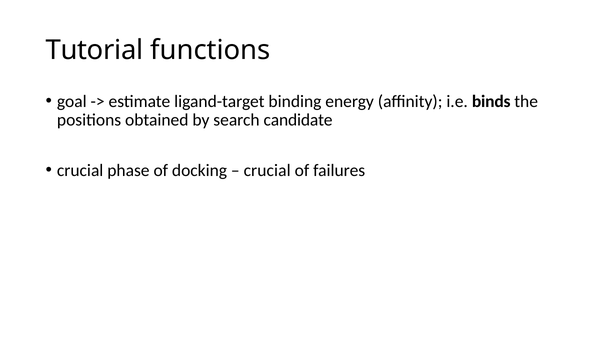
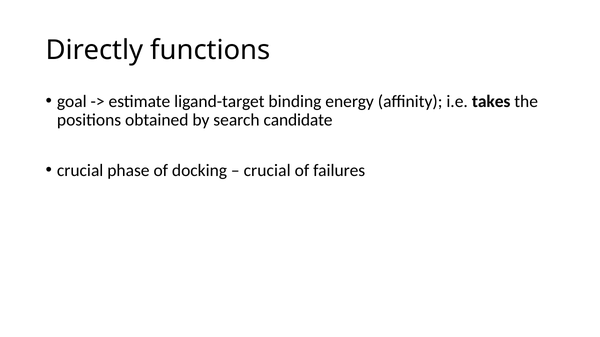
Tutorial: Tutorial -> Directly (94, 50)
binds: binds -> takes (491, 101)
